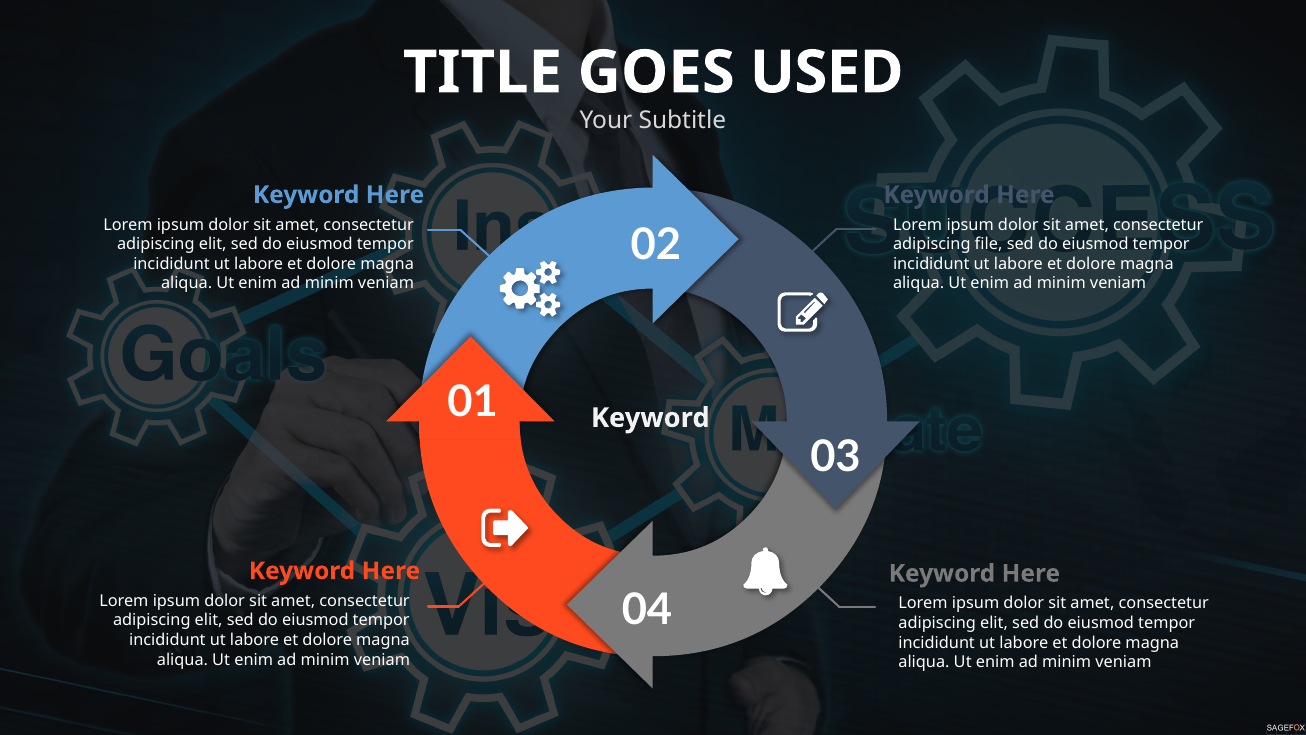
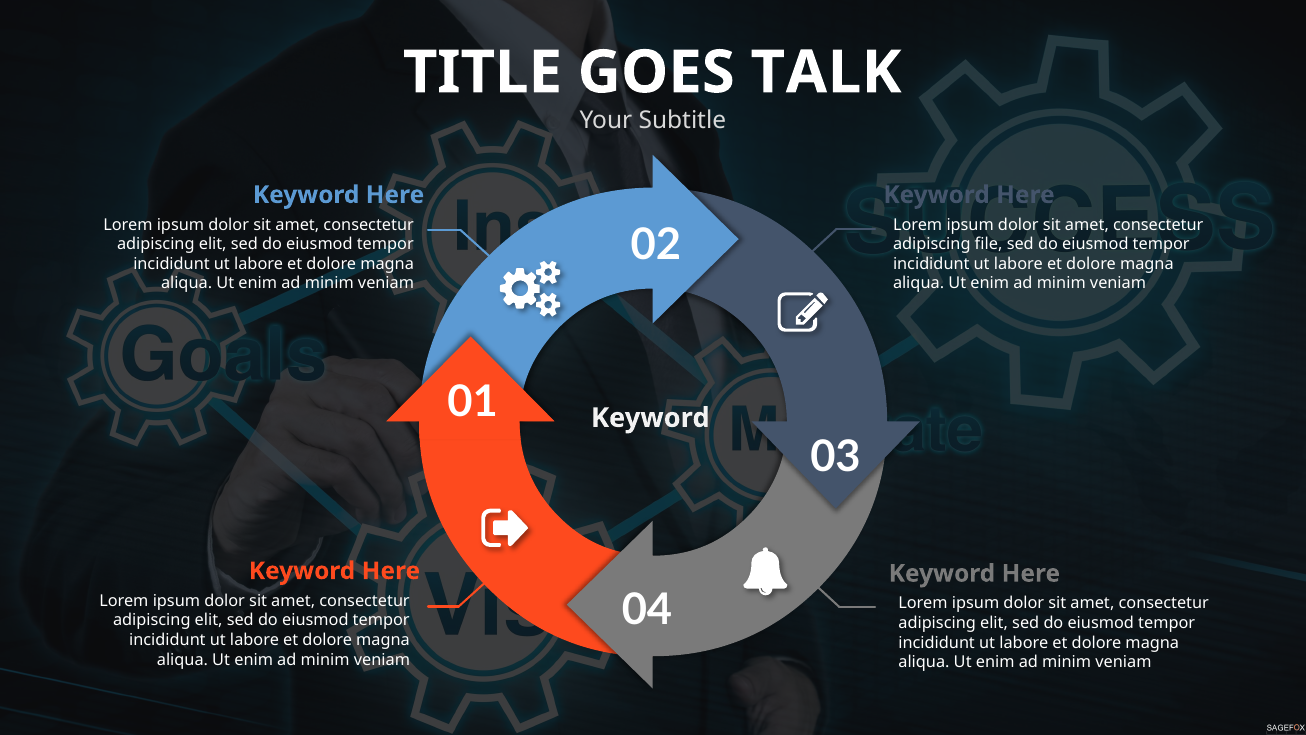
USED: USED -> TALK (826, 73)
